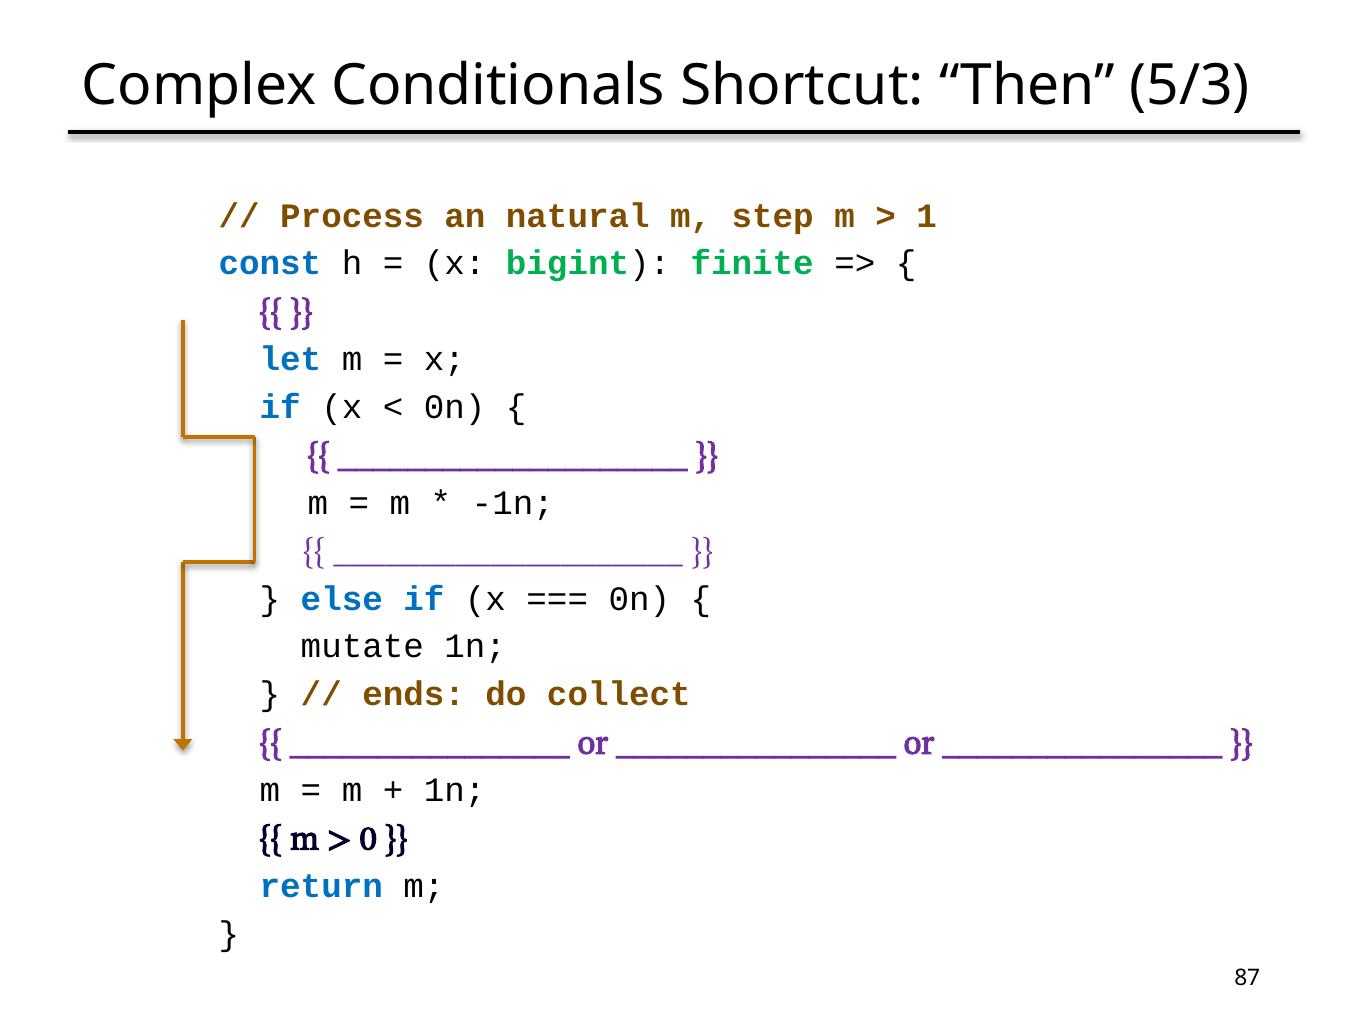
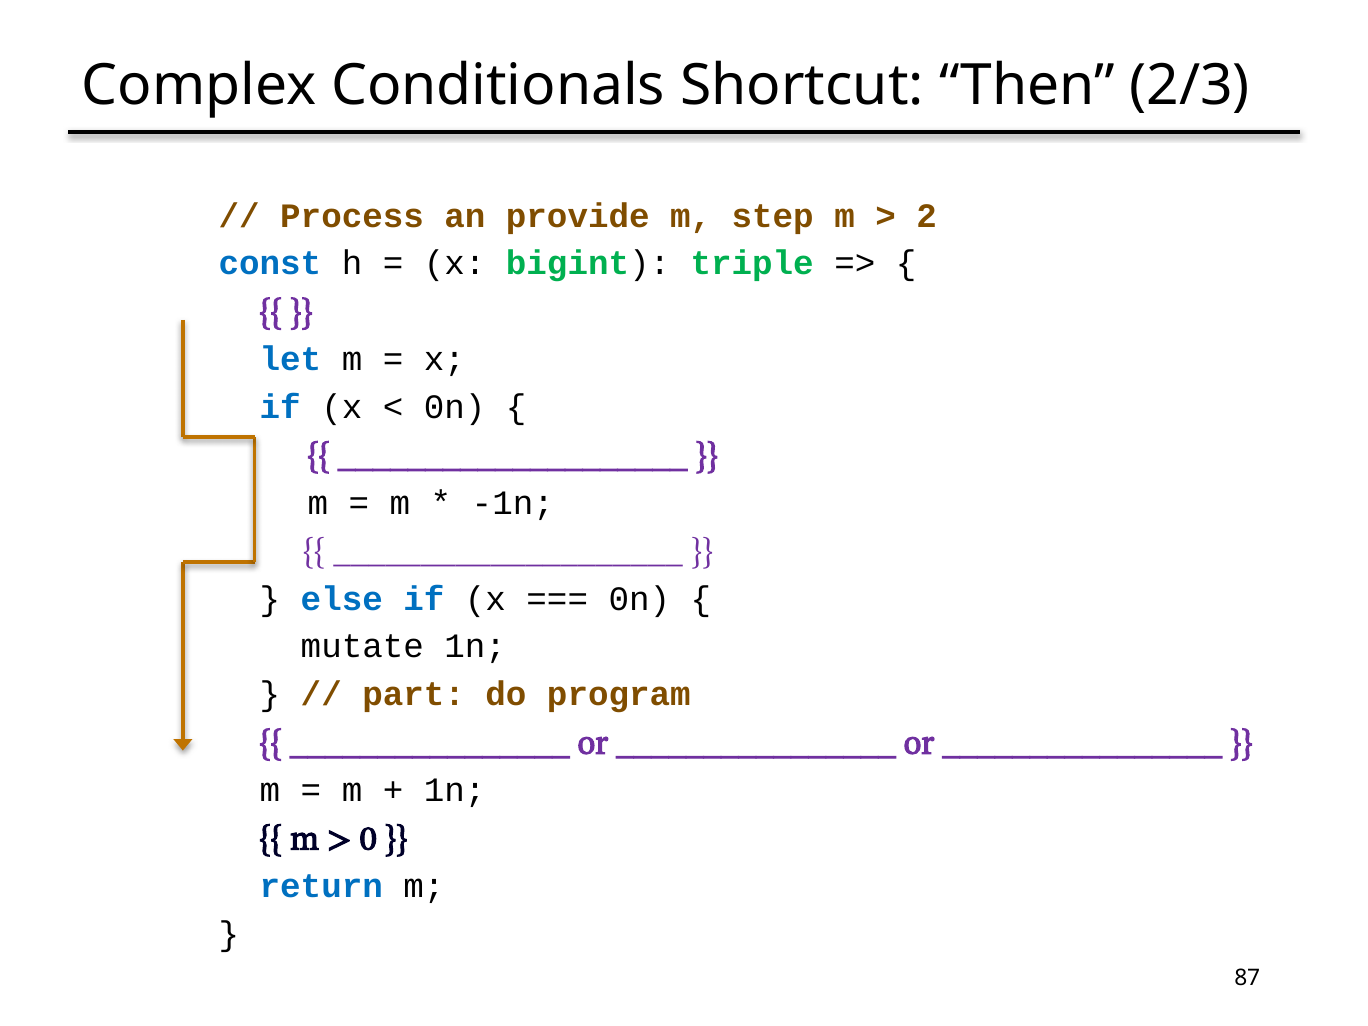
5/3: 5/3 -> 2/3 (1190, 86)
natural: natural -> provide (578, 216)
1: 1 -> 2 (927, 216)
finite: finite -> triple (752, 264)
ends: ends -> part (414, 695)
collect: collect -> program (619, 695)
